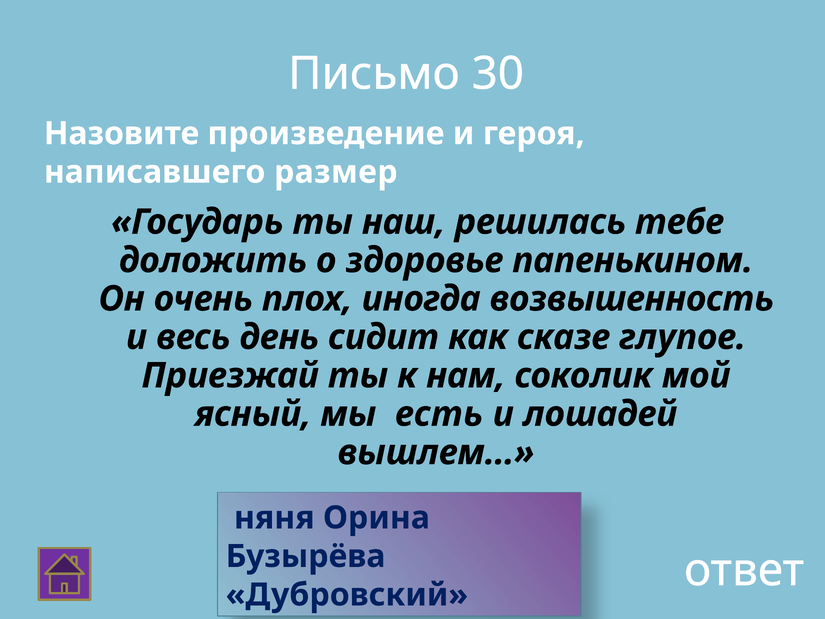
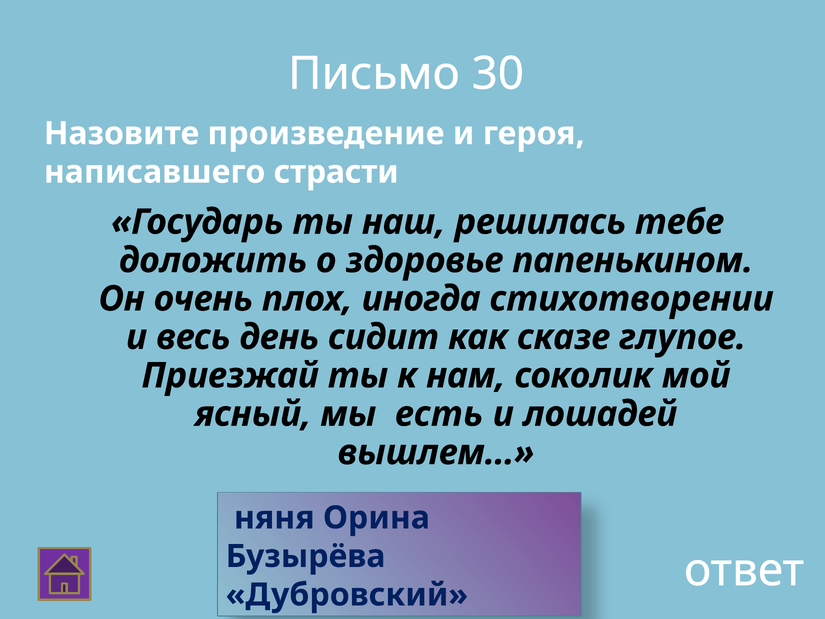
размер: размер -> страсти (336, 172)
возвышенность: возвышенность -> стихотворении (632, 299)
